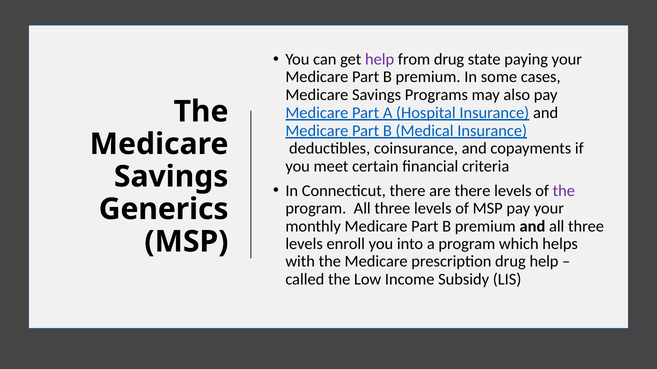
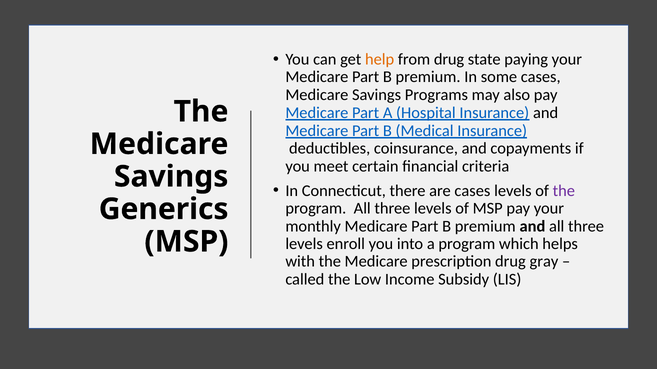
help colour: purple -> orange (380, 59)
are there: there -> cases (472, 191)
drug help: help -> gray (544, 262)
